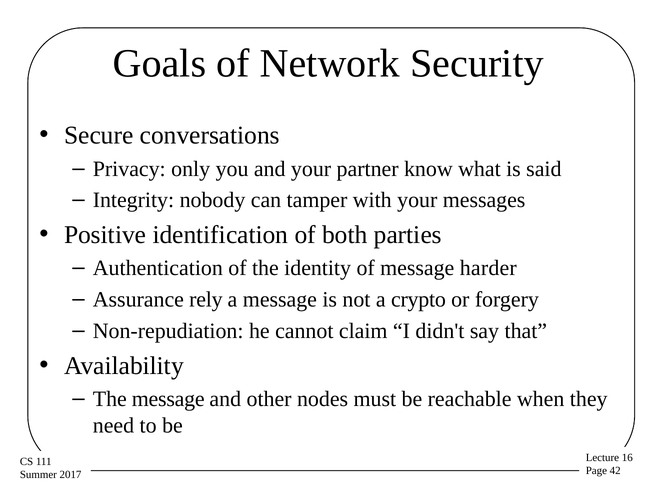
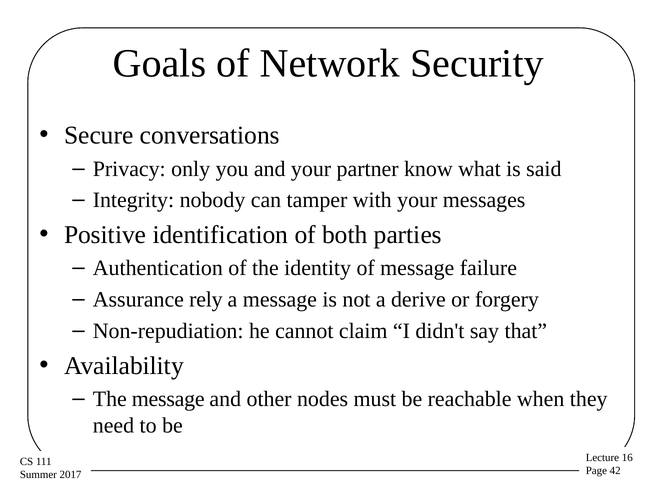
harder: harder -> failure (488, 268)
crypto: crypto -> derive (418, 299)
